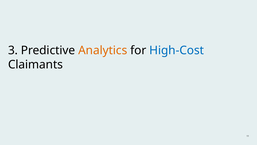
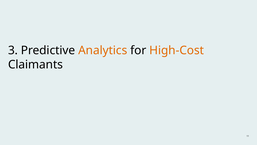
High-Cost colour: blue -> orange (177, 50)
